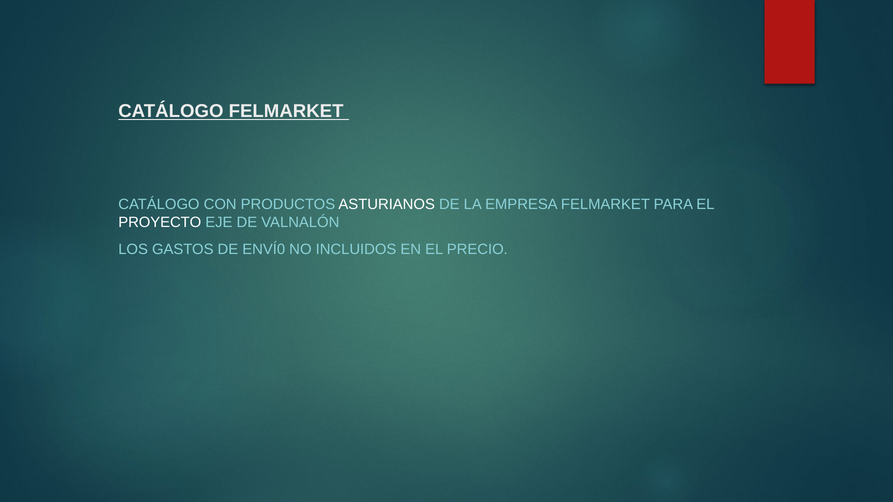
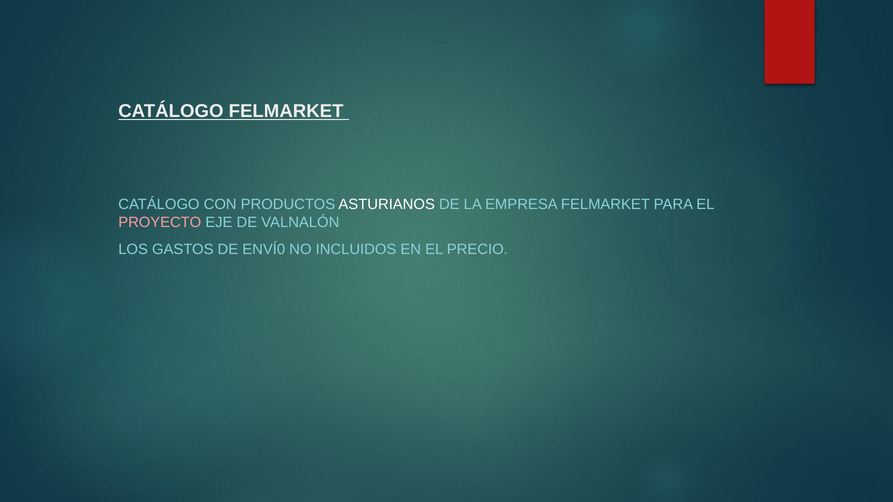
PROYECTO colour: white -> pink (160, 222)
